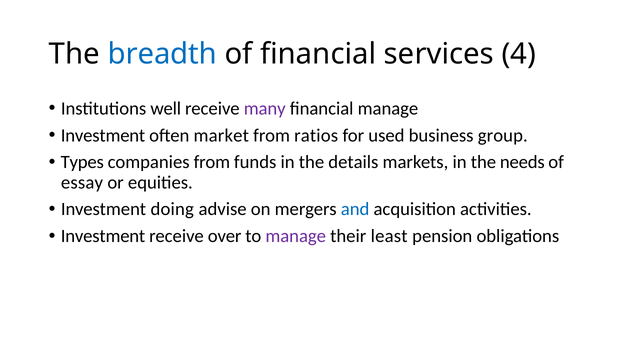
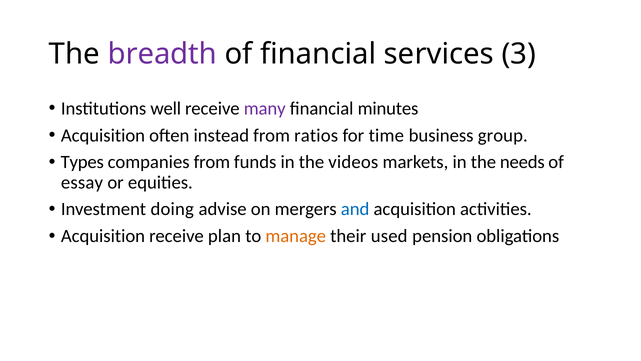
breadth colour: blue -> purple (162, 54)
4: 4 -> 3 (519, 54)
financial manage: manage -> minutes (388, 108)
Investment: Investment -> Acquisition (103, 135)
market: market -> instead (221, 135)
used: used -> time (386, 135)
details: details -> videos (353, 162)
Investment: Investment -> Acquisition (103, 236)
over: over -> plan (224, 236)
manage colour: purple -> orange (296, 236)
least: least -> used (389, 236)
